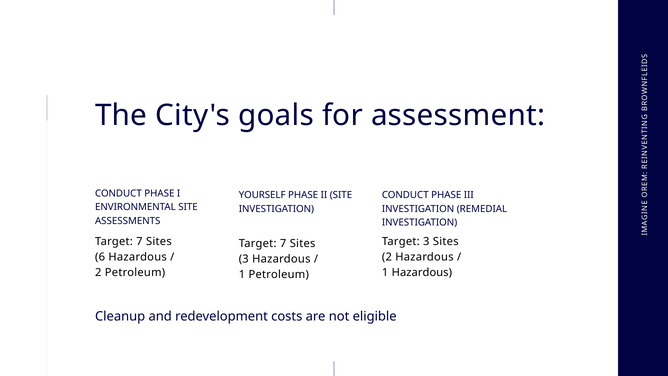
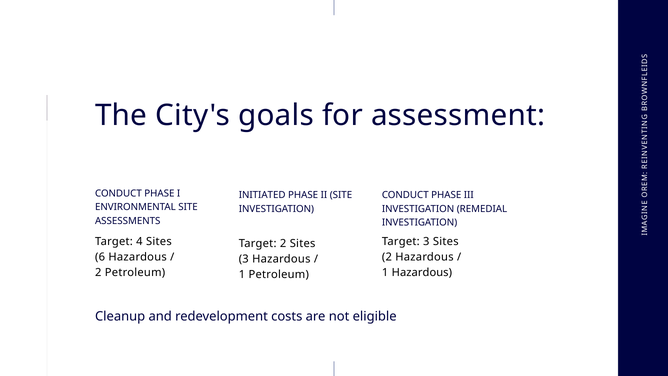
YOURSELF: YOURSELF -> INITIATED (262, 195)
7: 7 -> 4 (139, 241)
7: 7 -> 2 (283, 243)
